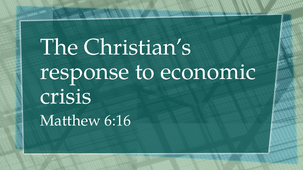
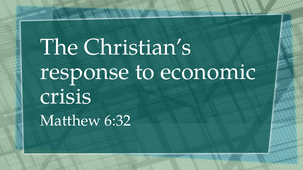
6:16: 6:16 -> 6:32 (118, 121)
